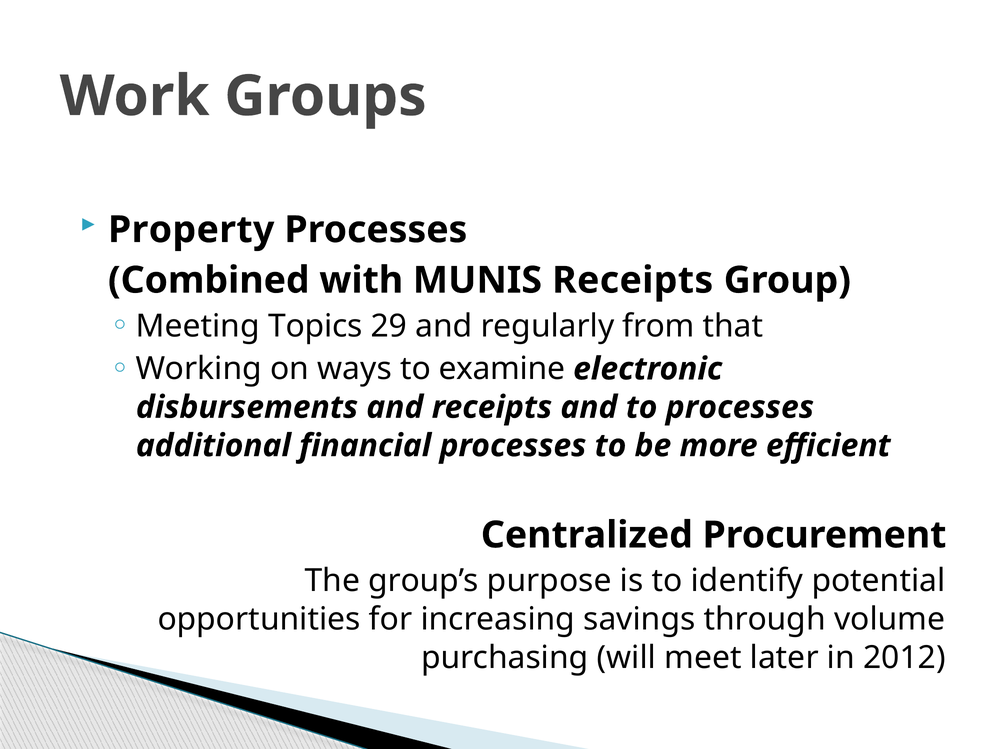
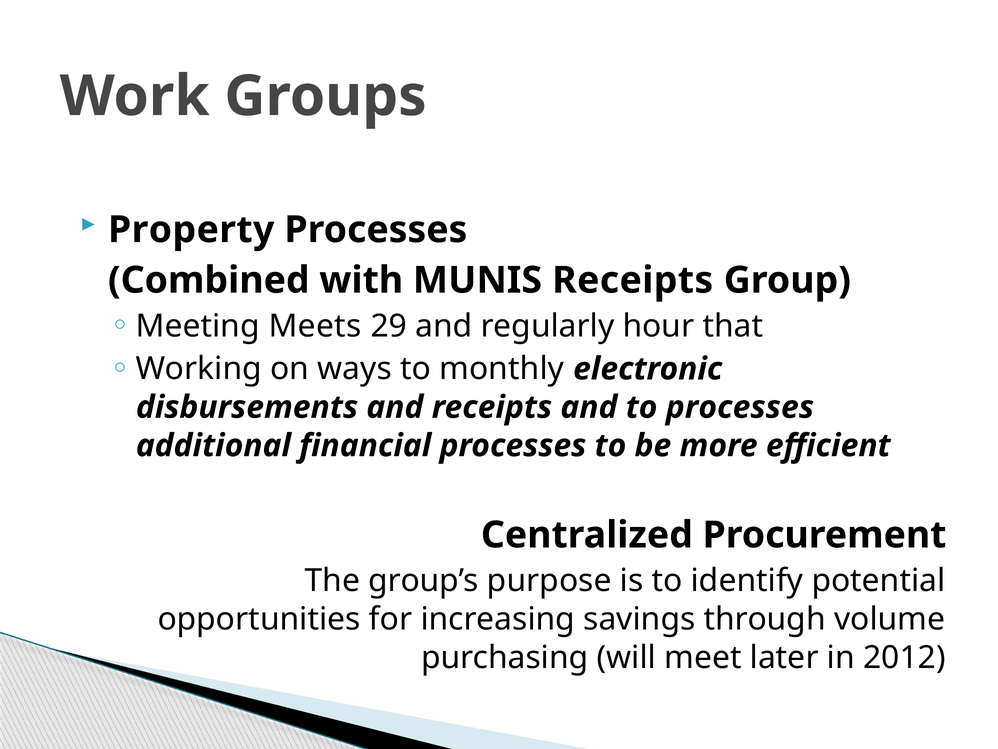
Topics: Topics -> Meets (315, 326)
from: from -> hour (658, 326)
examine: examine -> monthly (502, 369)
